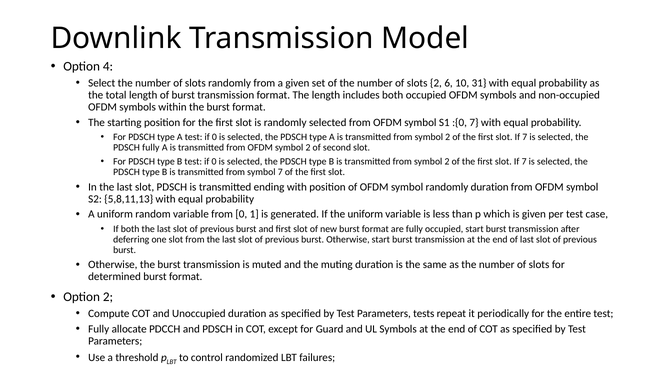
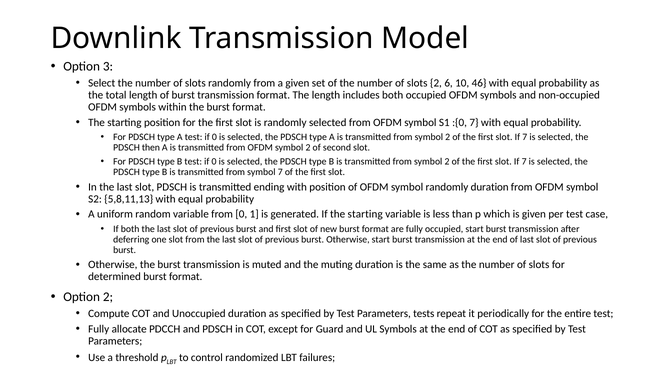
4: 4 -> 3 (108, 66)
31: 31 -> 46 (479, 83)
PDSCH fully: fully -> then (151, 148)
If the uniform: uniform -> starting (365, 214)
